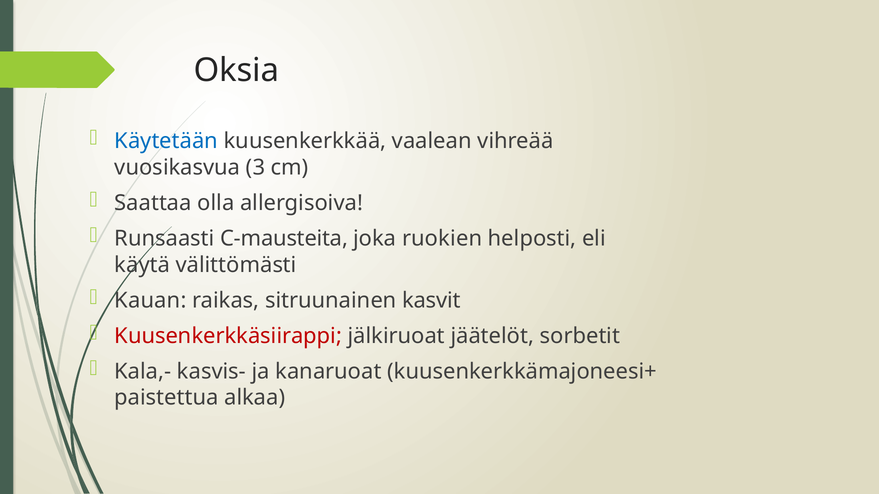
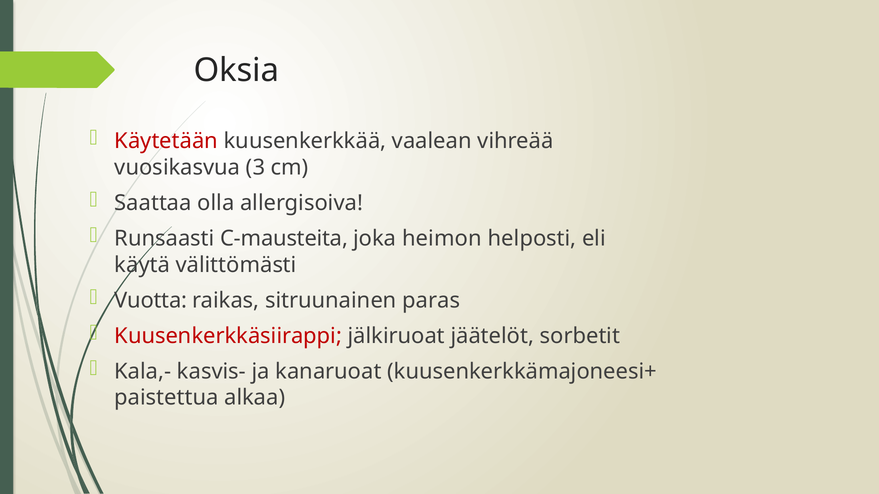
Käytetään colour: blue -> red (166, 141)
ruokien: ruokien -> heimon (442, 239)
Kauan: Kauan -> Vuotta (151, 301)
kasvit: kasvit -> paras (431, 301)
